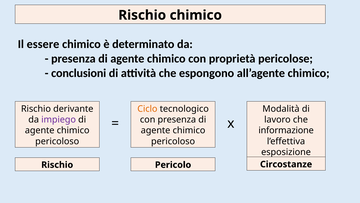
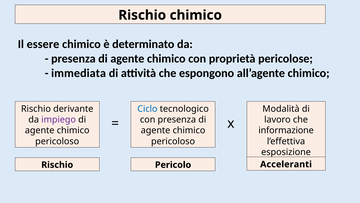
conclusioni: conclusioni -> immediata (79, 73)
Ciclo colour: orange -> blue (147, 109)
Circostanze: Circostanze -> Acceleranti (286, 164)
